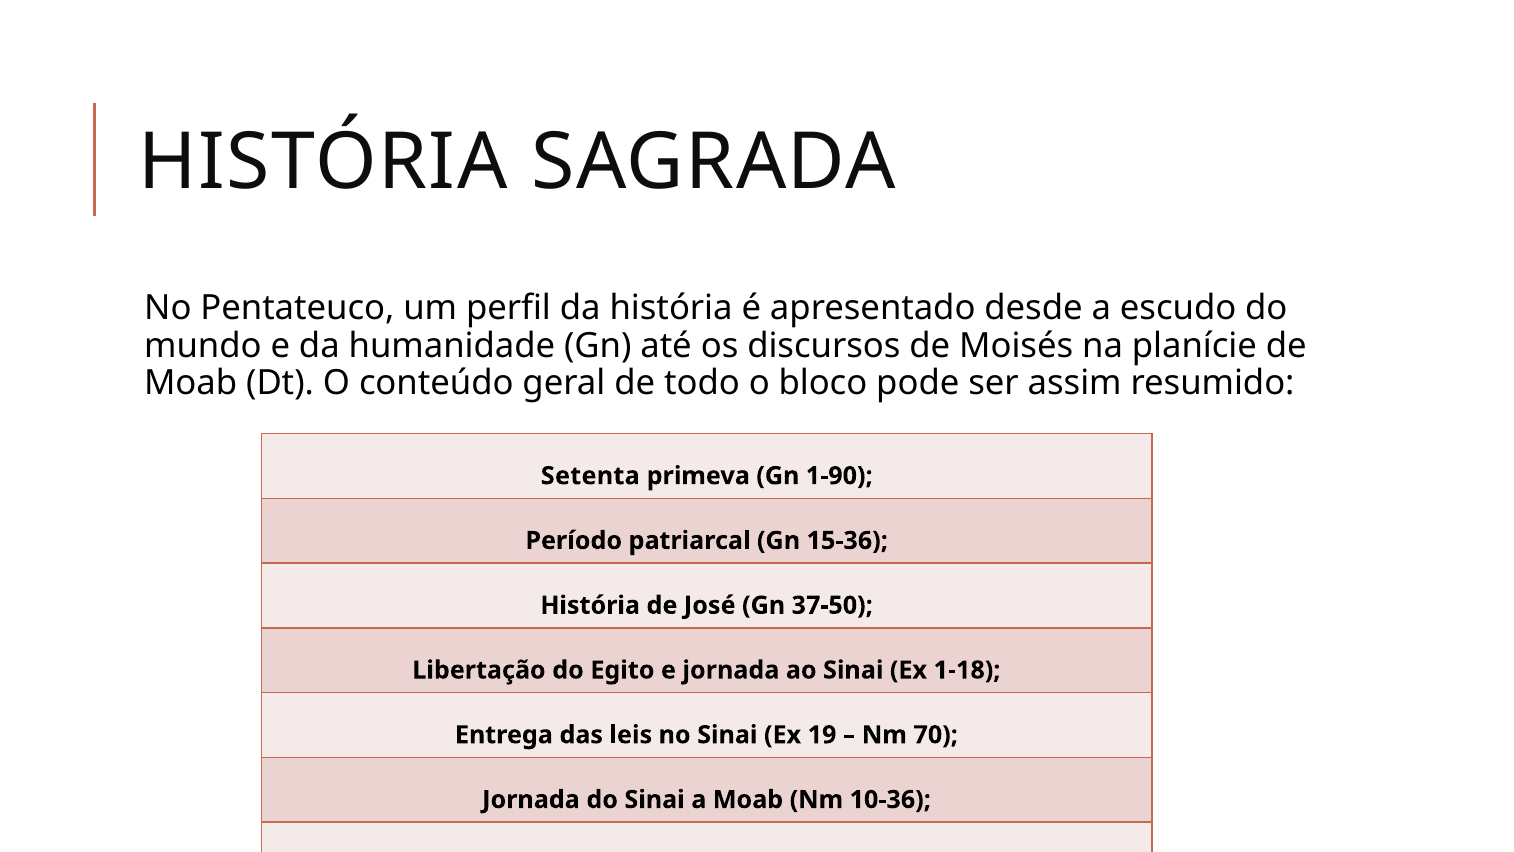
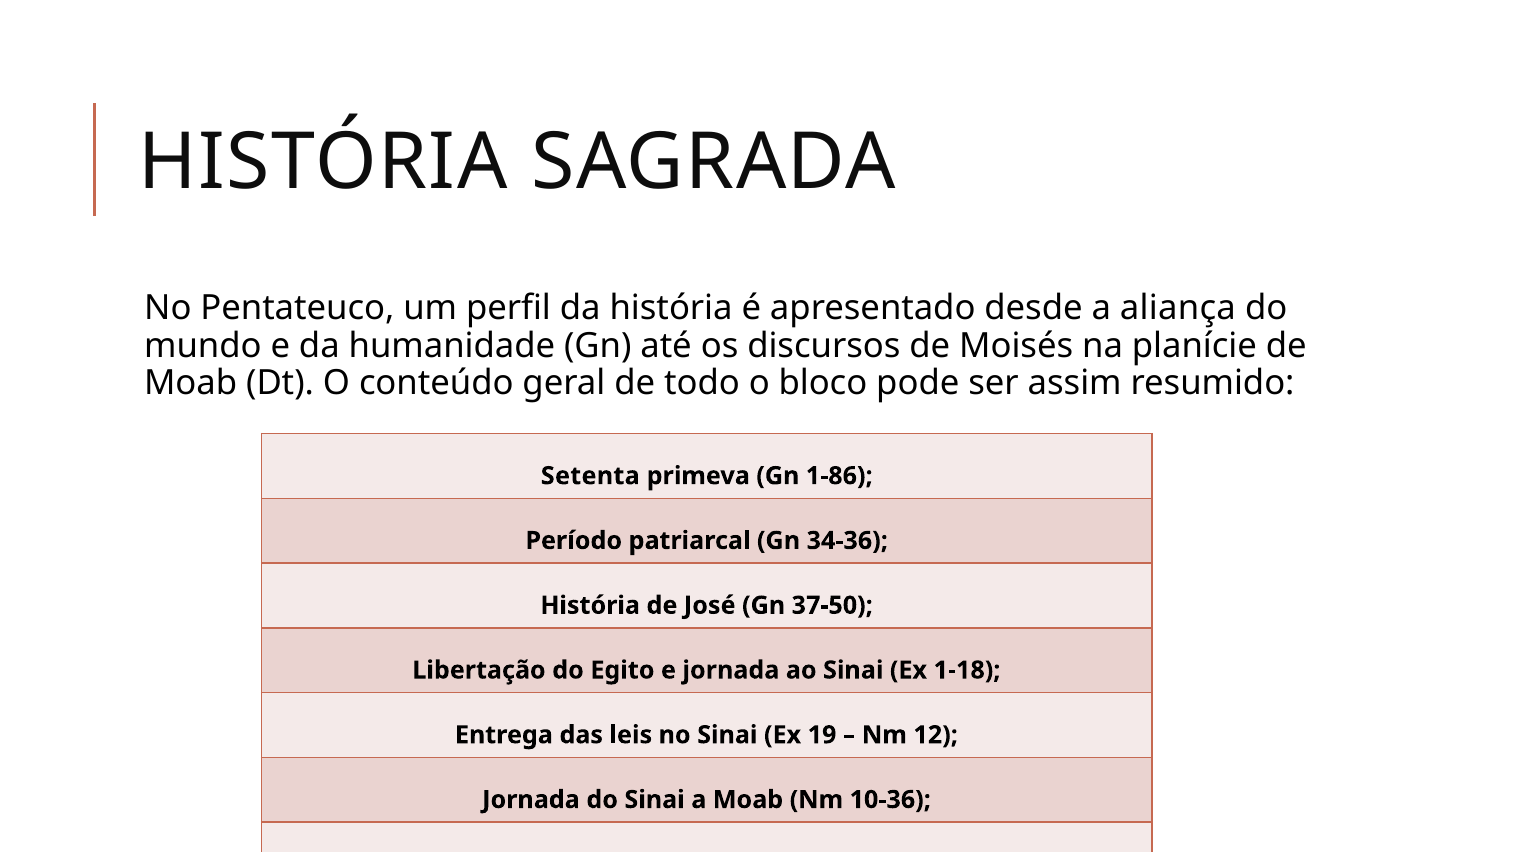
escudo: escudo -> aliança (1178, 308)
1-90: 1-90 -> 1-86 (839, 476)
15-36: 15-36 -> 34-36 (847, 540)
70: 70 -> 12 (936, 735)
